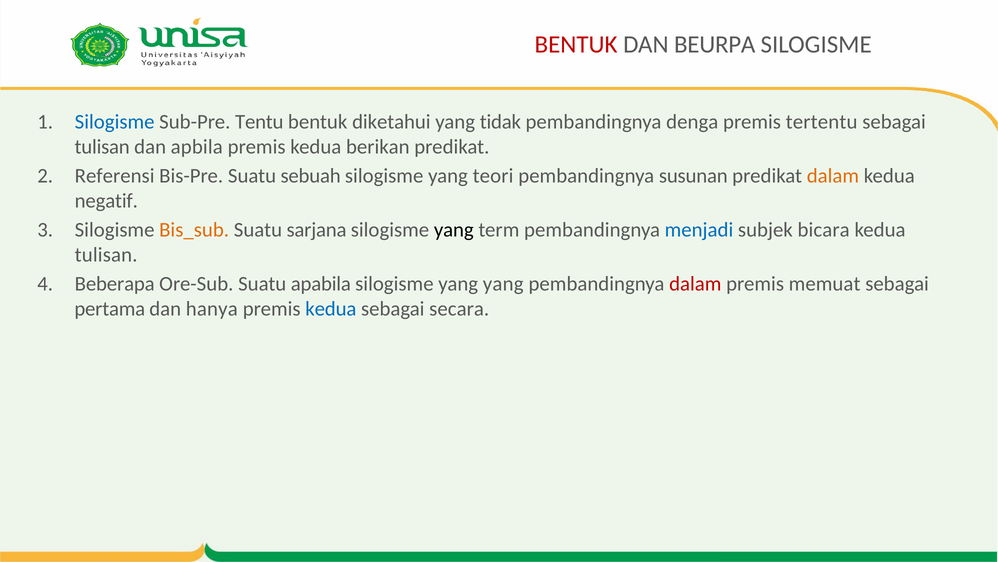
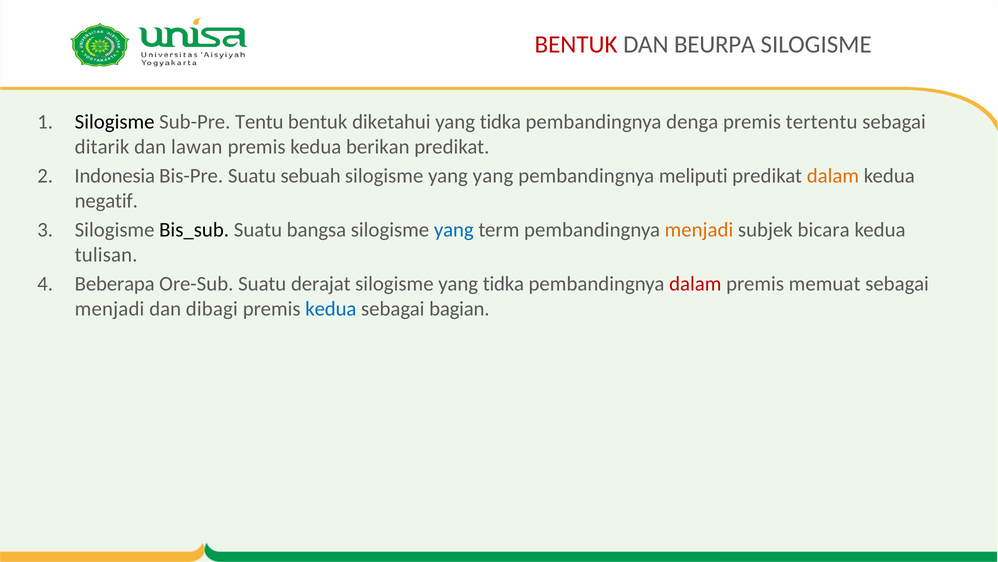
Silogisme colour: blue -> black (115, 122)
tidak: tidak -> tidka (500, 122)
tulisan: tulisan -> ditarik (102, 146)
apbila: apbila -> lawan (197, 146)
Referensi: Referensi -> Indonesia (115, 176)
yang teori: teori -> yang (493, 176)
susunan: susunan -> meliputi (693, 176)
Bis_sub colour: orange -> black (194, 230)
sarjana: sarjana -> bangsa (316, 230)
yang colour: black -> blue (454, 230)
menjadi colour: blue -> orange (699, 230)
apabila: apabila -> derajat (321, 284)
silogisme yang yang: yang -> tidka (503, 284)
pertama: pertama -> menjadi (110, 309)
hanya: hanya -> dibagi (212, 309)
secara: secara -> bagian (459, 309)
